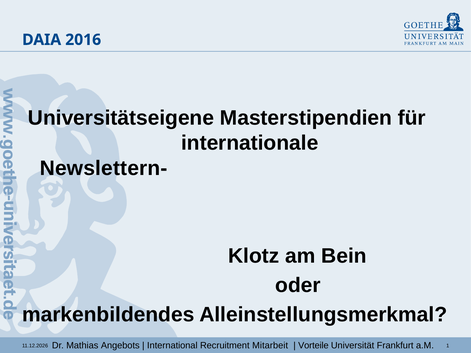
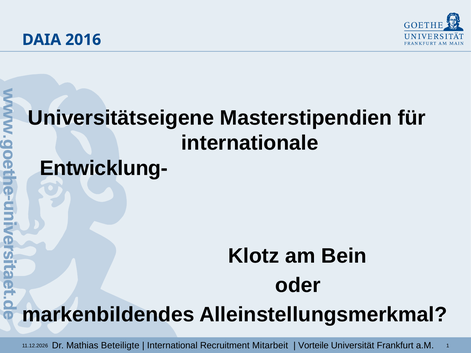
Newslettern-: Newslettern- -> Entwicklung- (104, 168)
Angebots: Angebots -> Beteiligte (120, 346)
